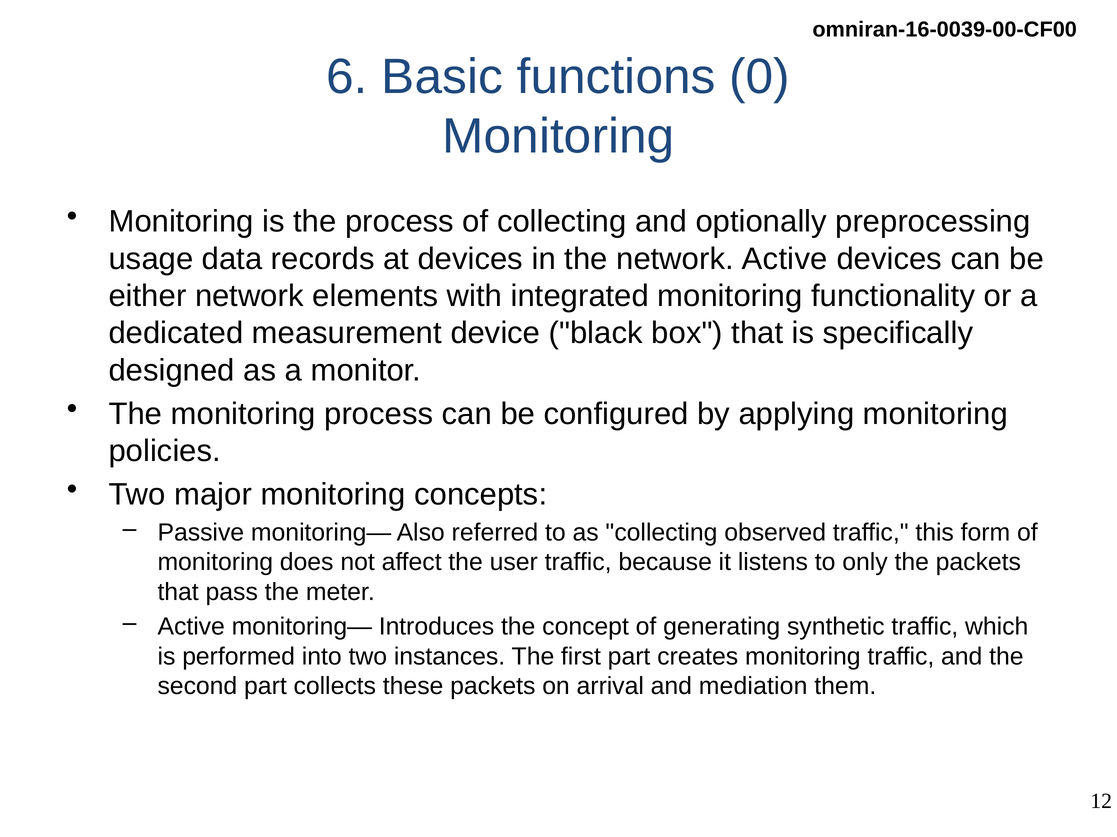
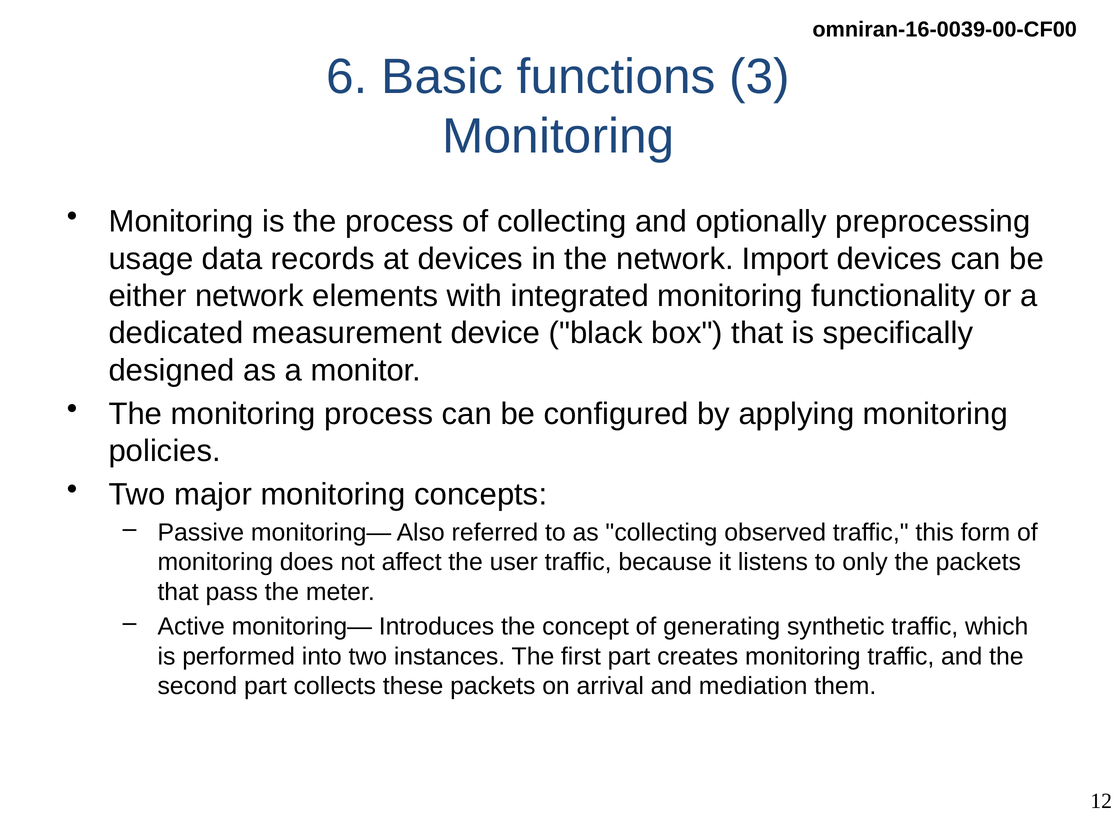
0: 0 -> 3 (760, 77)
network Active: Active -> Import (785, 259)
